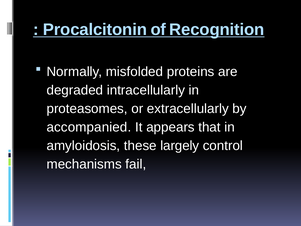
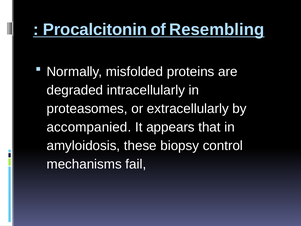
Recognition: Recognition -> Resembling (217, 30)
largely: largely -> biopsy (180, 145)
